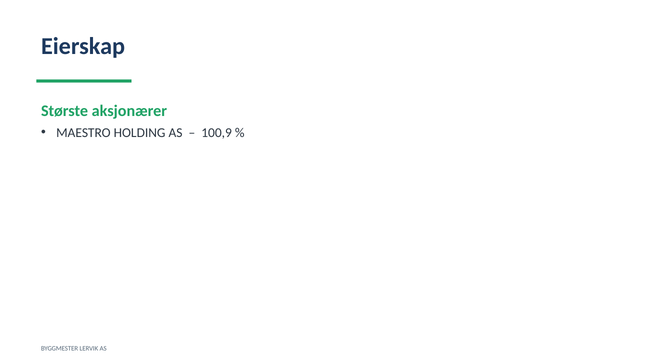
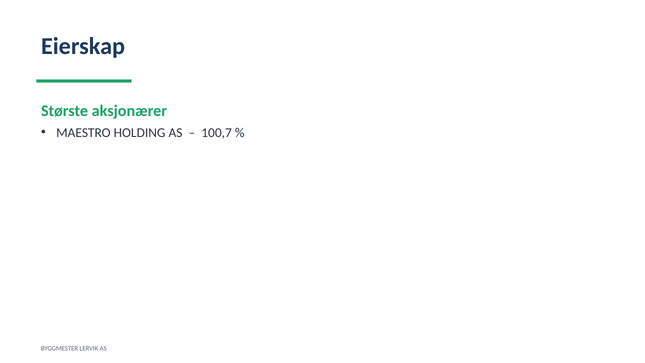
100,9: 100,9 -> 100,7 (217, 133)
